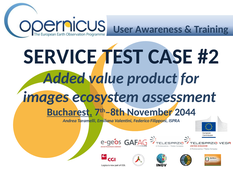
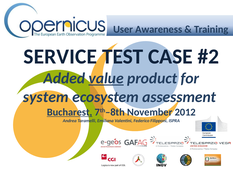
value underline: none -> present (106, 78)
images: images -> system (46, 97)
2044: 2044 -> 2012 (185, 112)
